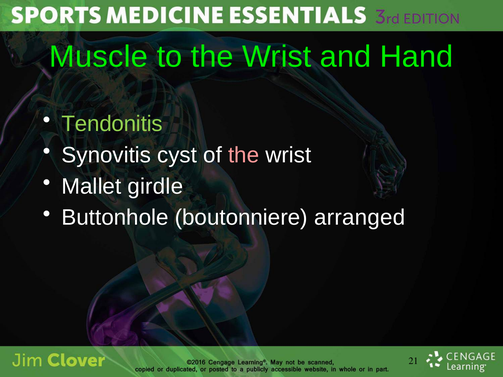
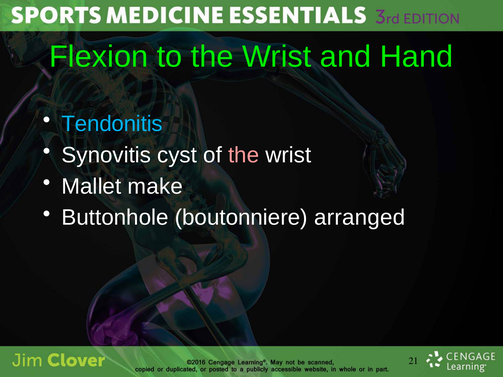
Muscle: Muscle -> Flexion (99, 57)
Tendonitis colour: light green -> light blue (112, 124)
girdle: girdle -> make (155, 186)
